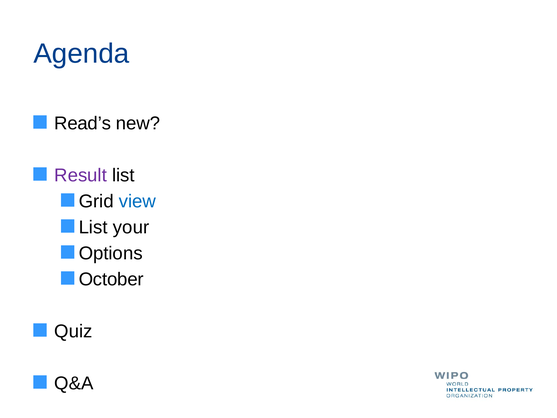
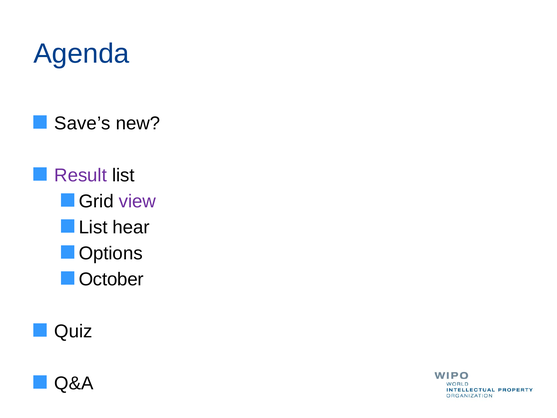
Read’s: Read’s -> Save’s (82, 123)
view colour: blue -> purple (137, 201)
your: your -> hear (131, 227)
